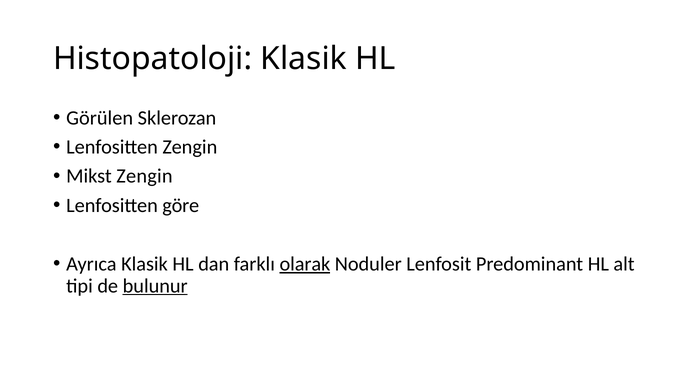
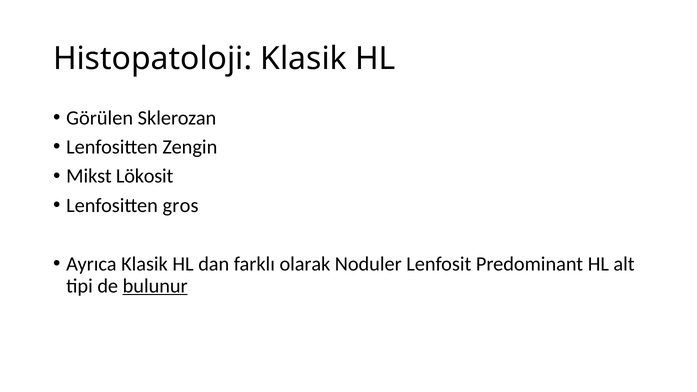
Mikst Zengin: Zengin -> Lökosit (145, 176)
göre: göre -> gros (181, 206)
olarak underline: present -> none (305, 264)
